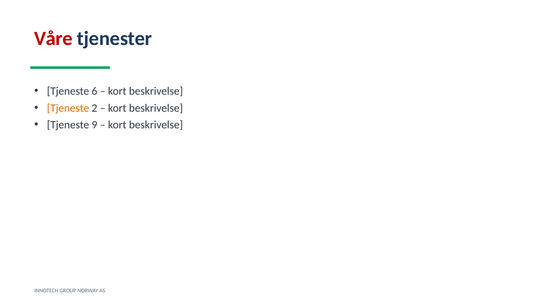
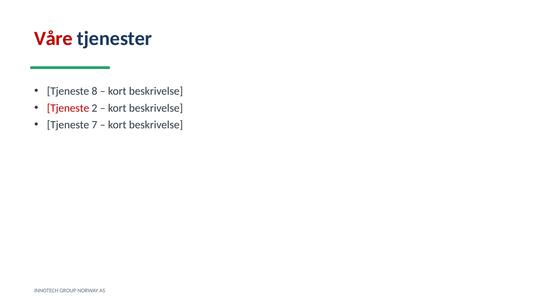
6: 6 -> 8 (94, 91)
Tjeneste colour: orange -> red (68, 108)
9: 9 -> 7 (94, 125)
